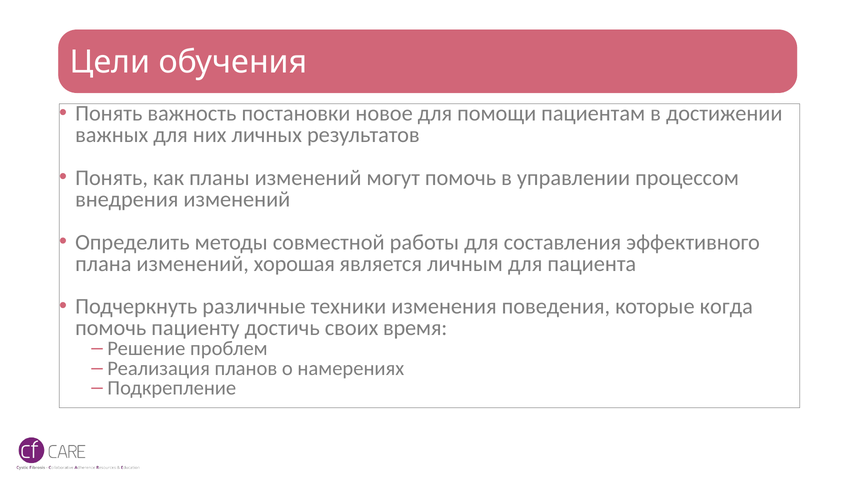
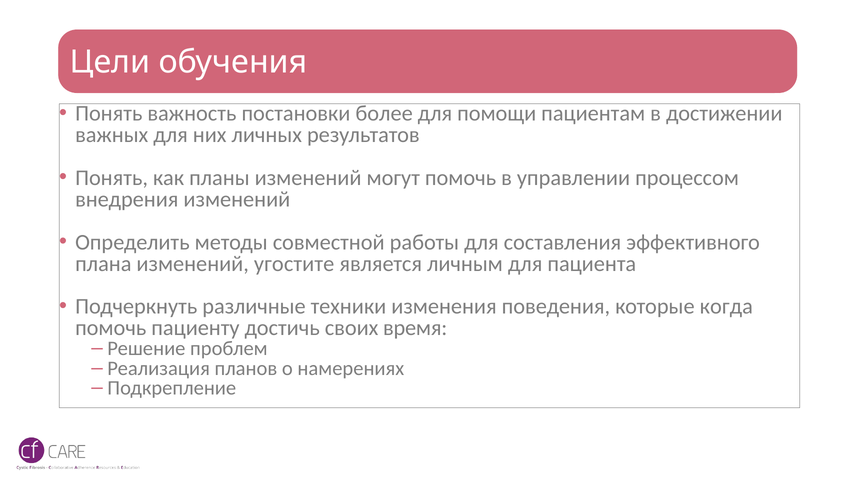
новое: новое -> более (384, 114)
хорошая: хорошая -> угостите (294, 264)
